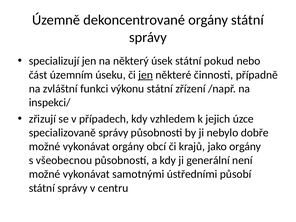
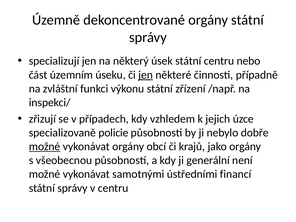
státní pokud: pokud -> centru (219, 61)
specializovaně správy: správy -> policie (113, 133)
možné underline: none -> present (45, 147)
působí: působí -> financí (236, 174)
